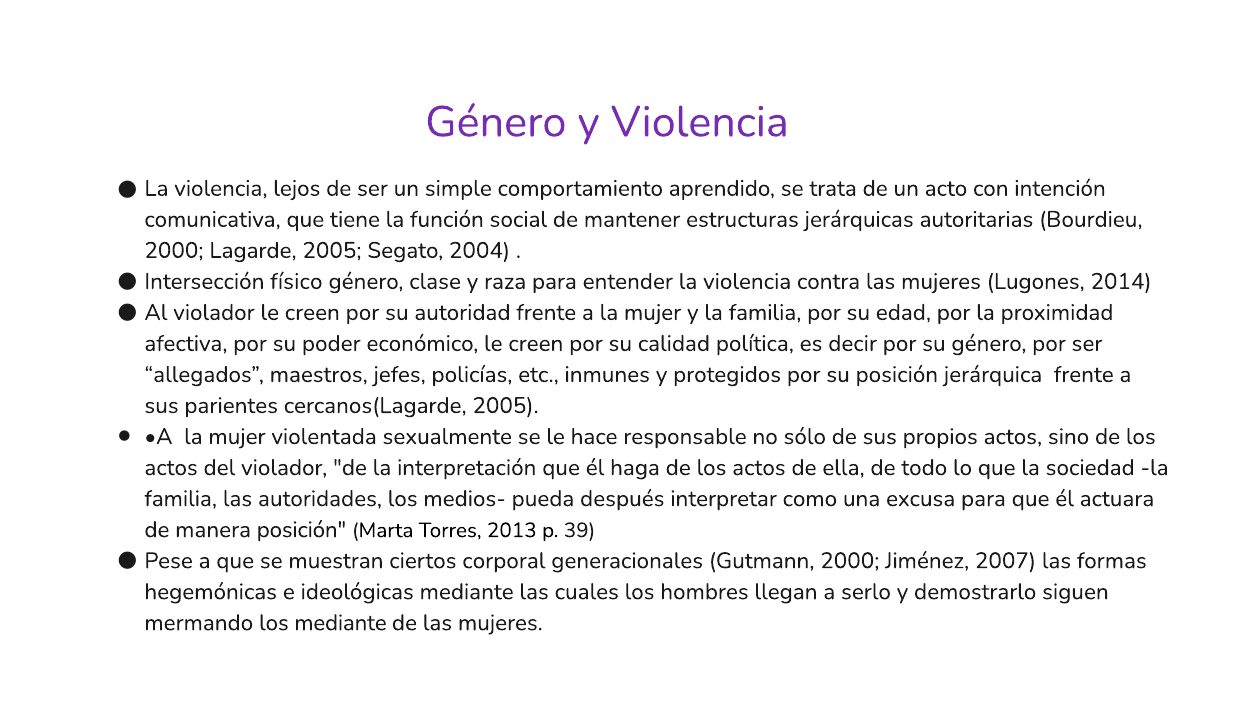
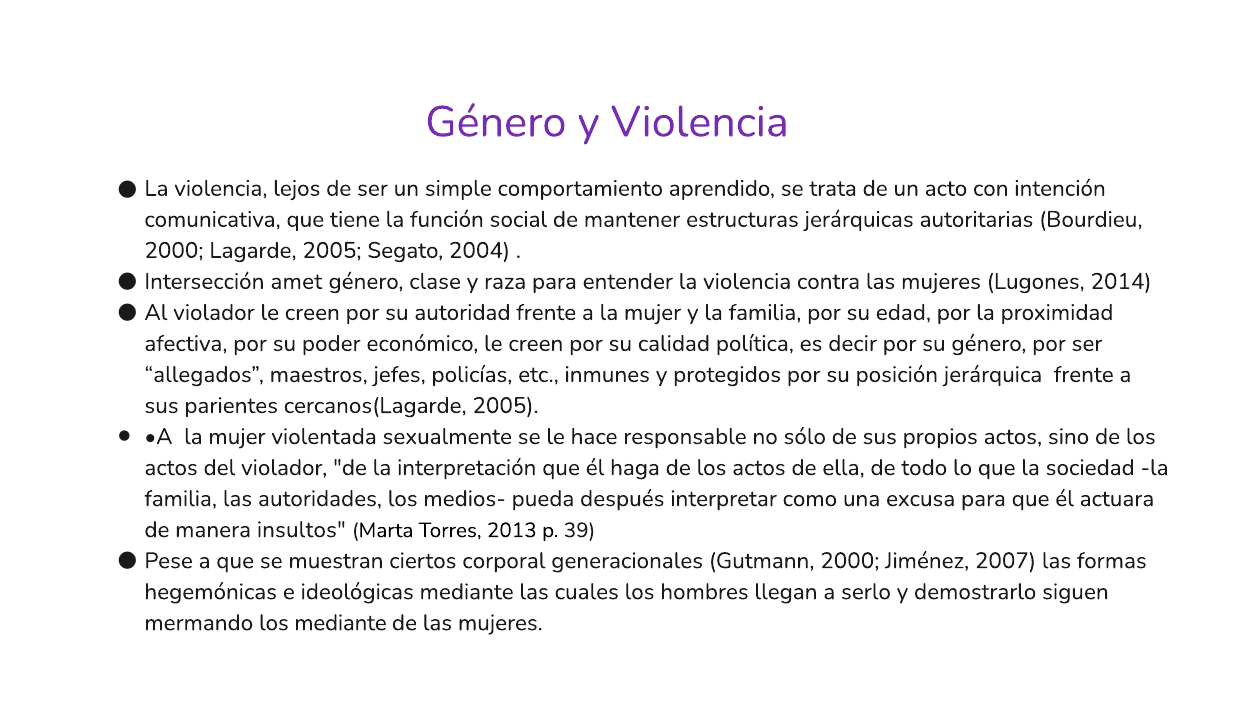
físico: físico -> amet (296, 281)
manera posición: posición -> insultos (301, 529)
